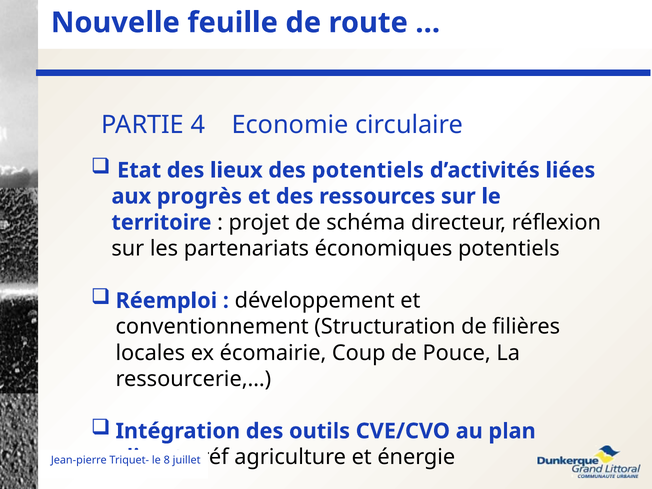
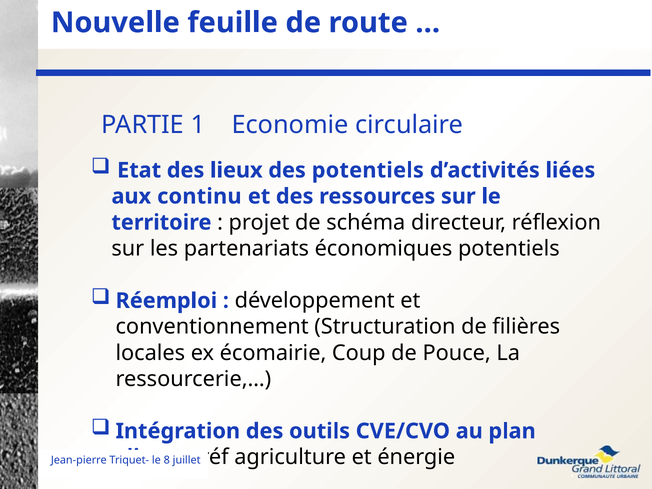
4: 4 -> 1 (198, 125)
progrès: progrès -> continu (199, 196)
